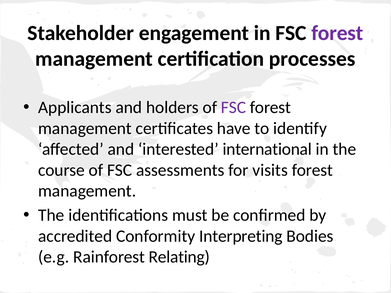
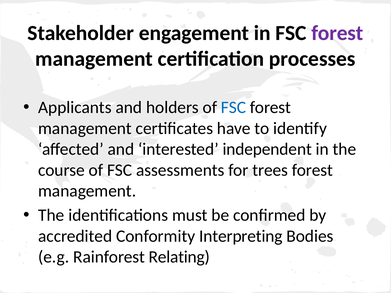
FSC colour: purple -> blue (234, 108)
international: international -> independent (267, 149)
visits: visits -> trees (270, 170)
